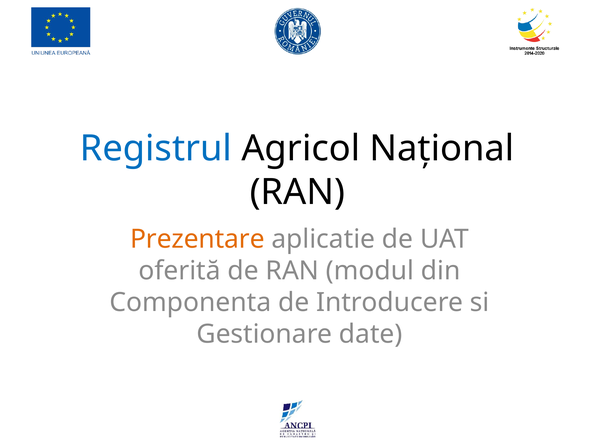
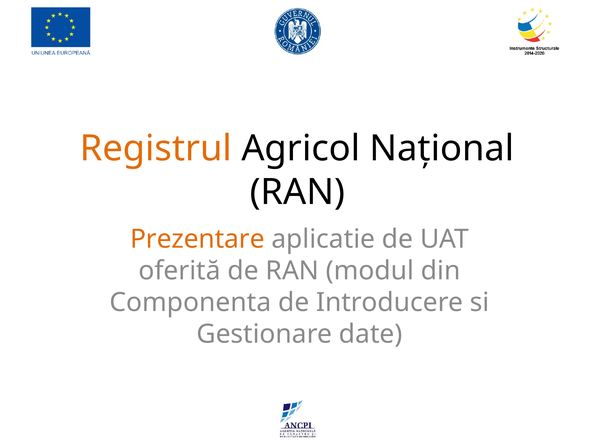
Registrul colour: blue -> orange (156, 149)
